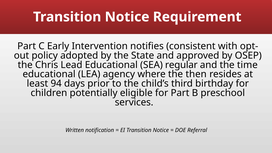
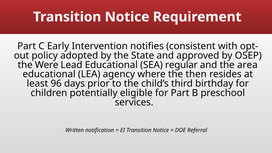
Chris: Chris -> Were (47, 65)
time: time -> area (247, 65)
94: 94 -> 96 (56, 84)
